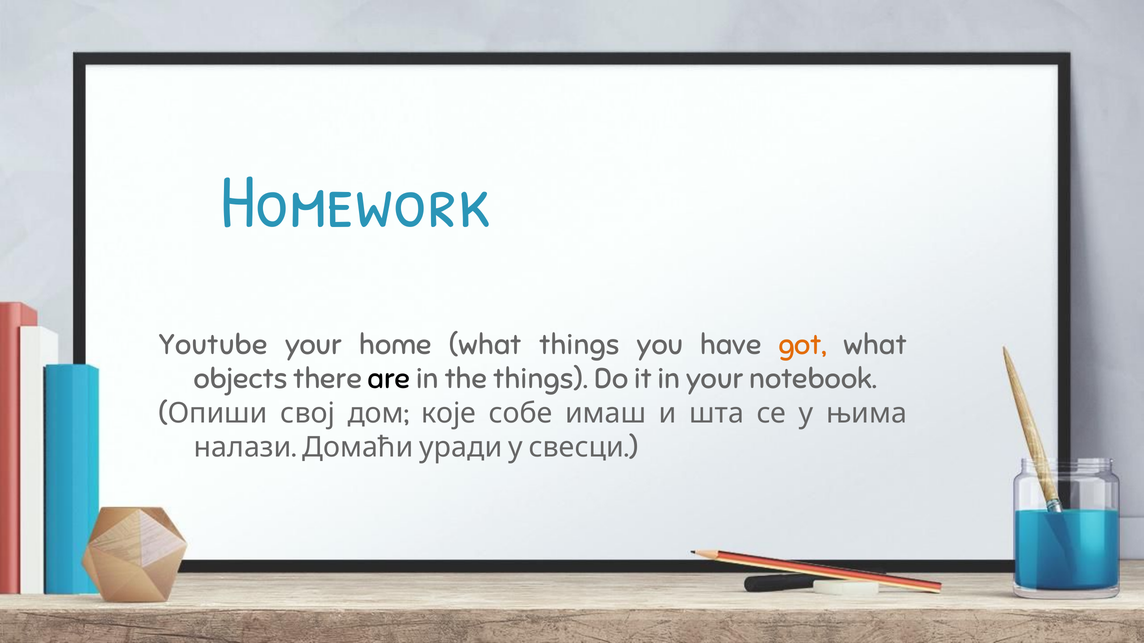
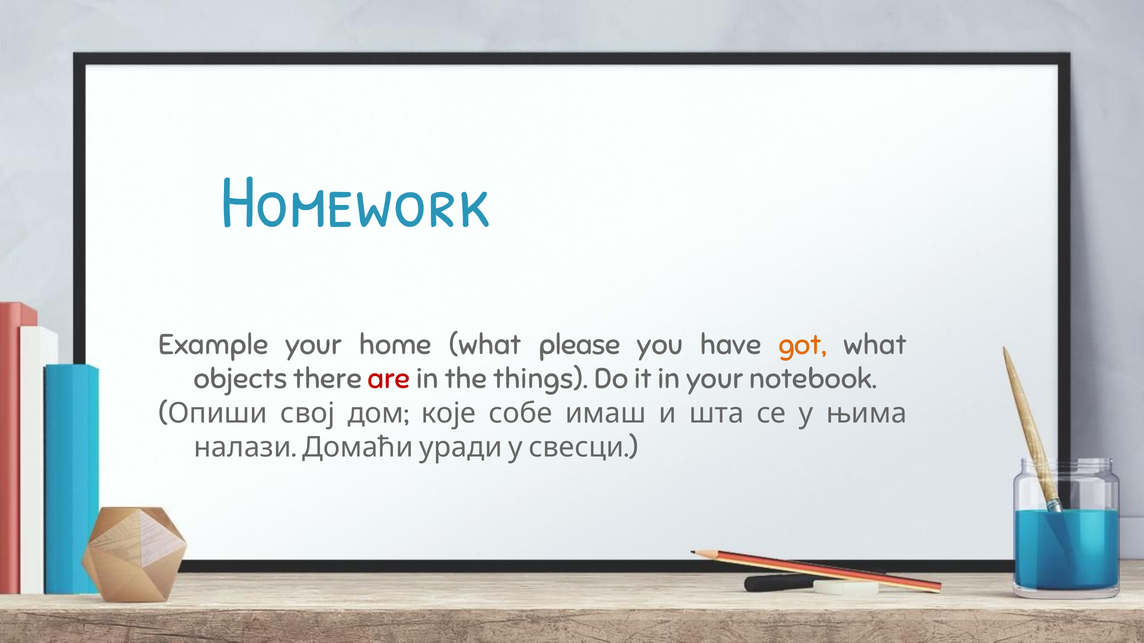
Youtube: Youtube -> Example (213, 345)
what things: things -> please (580, 345)
are colour: black -> red (389, 379)
